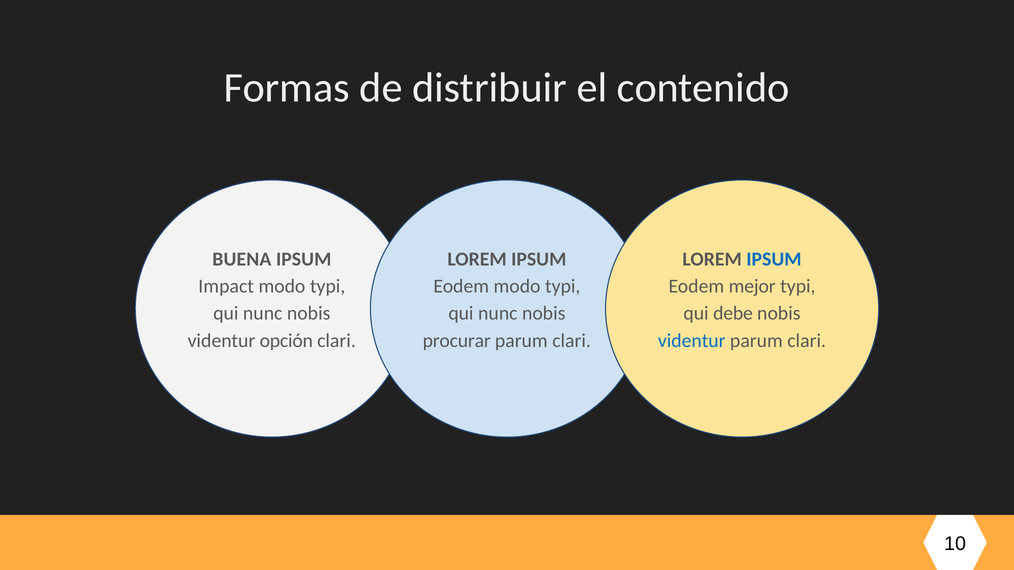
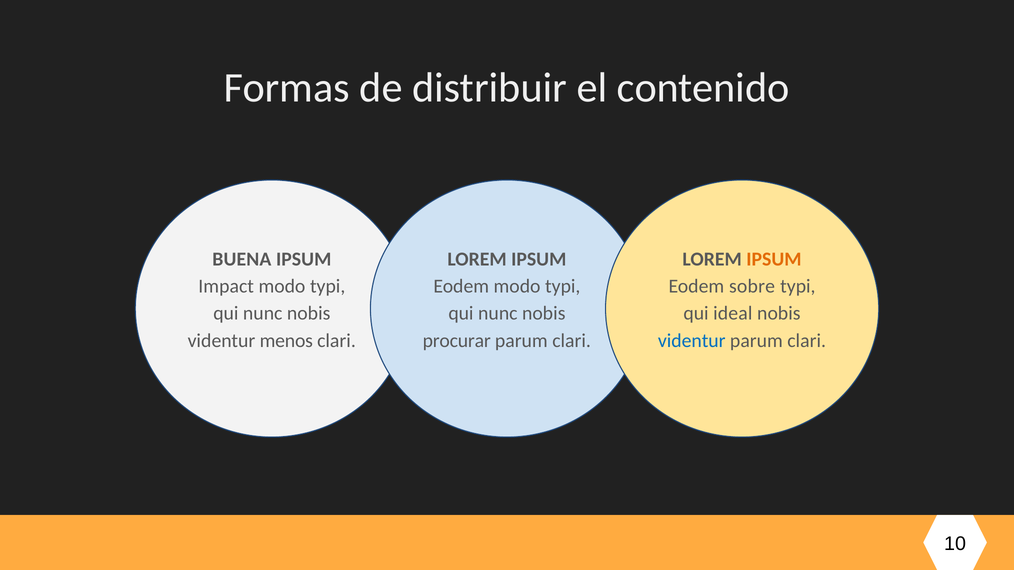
IPSUM colour: blue -> orange (774, 259)
mejor: mejor -> sobre (752, 286)
debe: debe -> ideal (733, 314)
opción: opción -> menos (286, 341)
